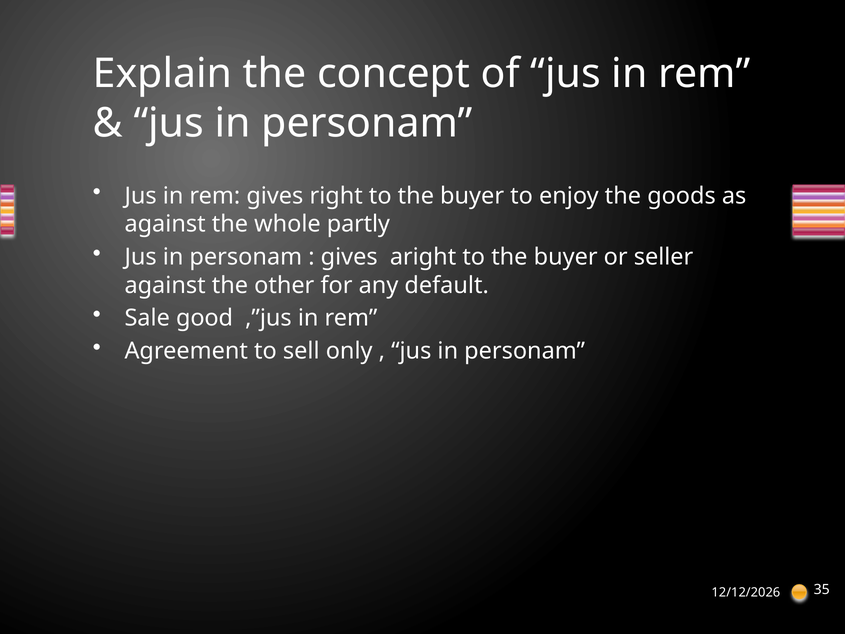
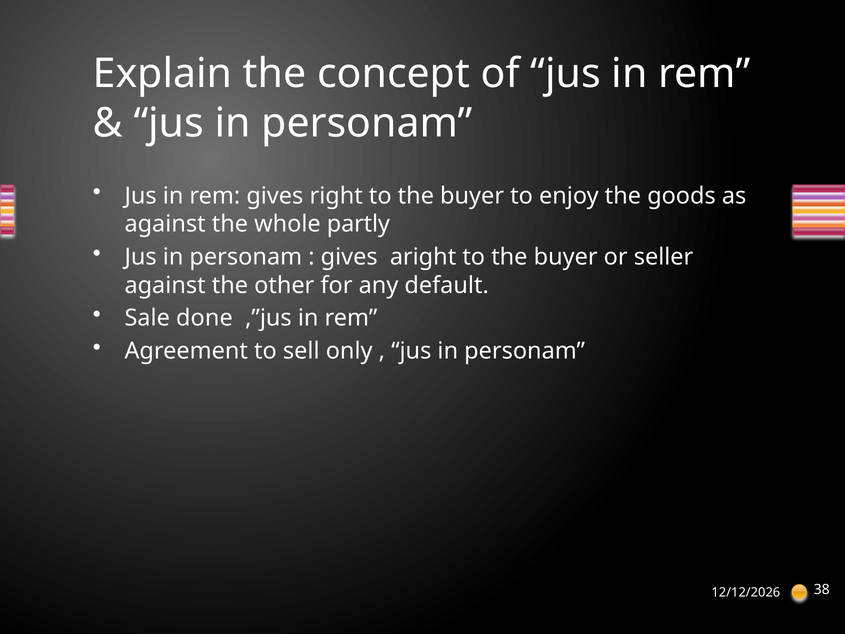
good: good -> done (204, 318)
35: 35 -> 38 (822, 589)
